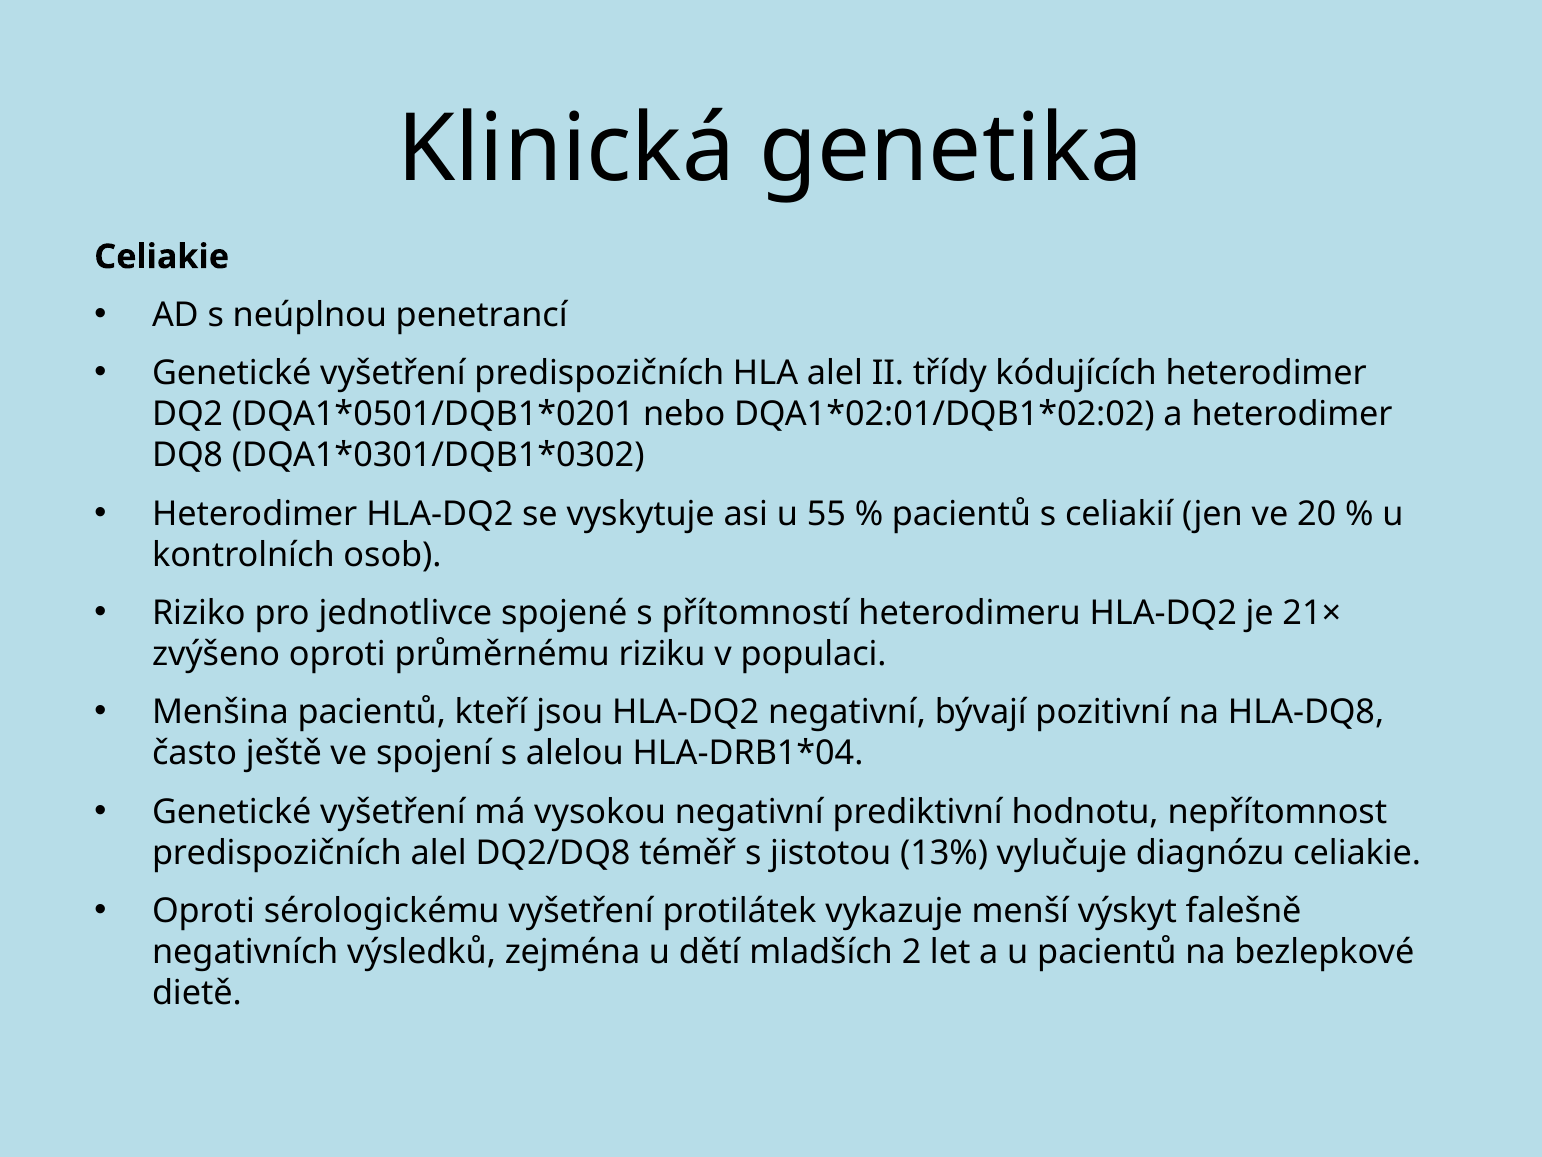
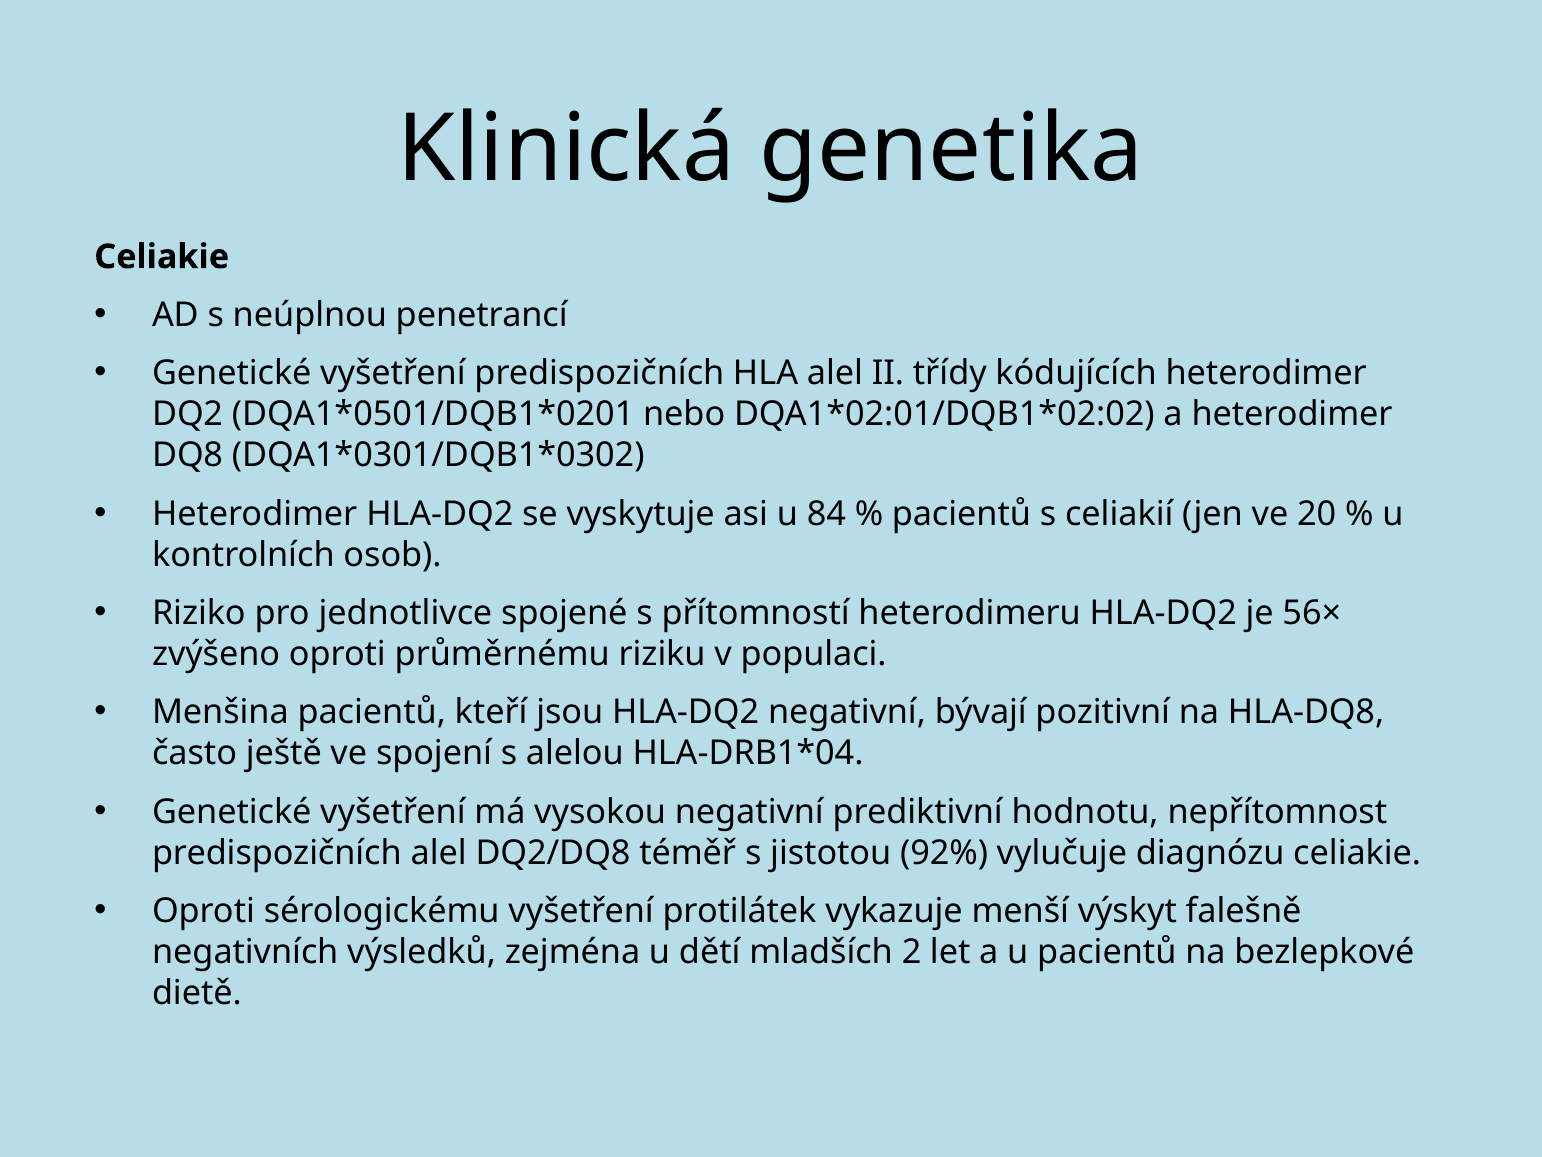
55: 55 -> 84 (826, 514)
21×: 21× -> 56× (1312, 613)
13%: 13% -> 92% (944, 853)
